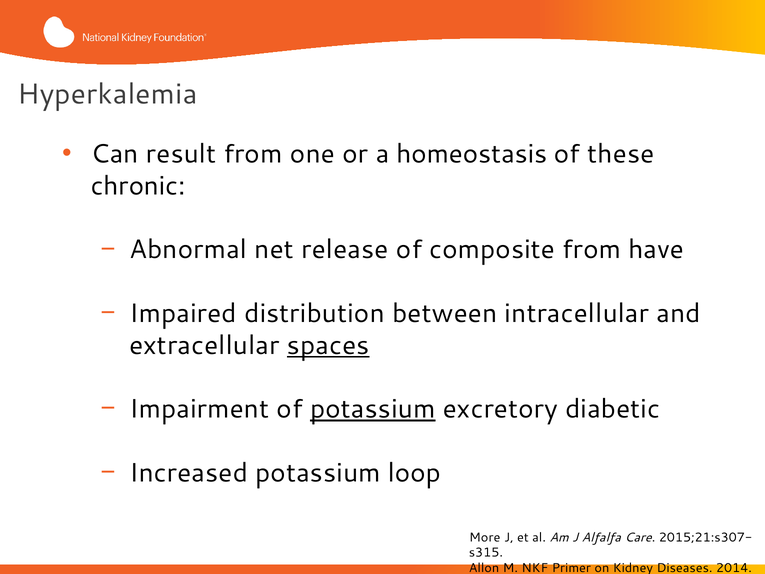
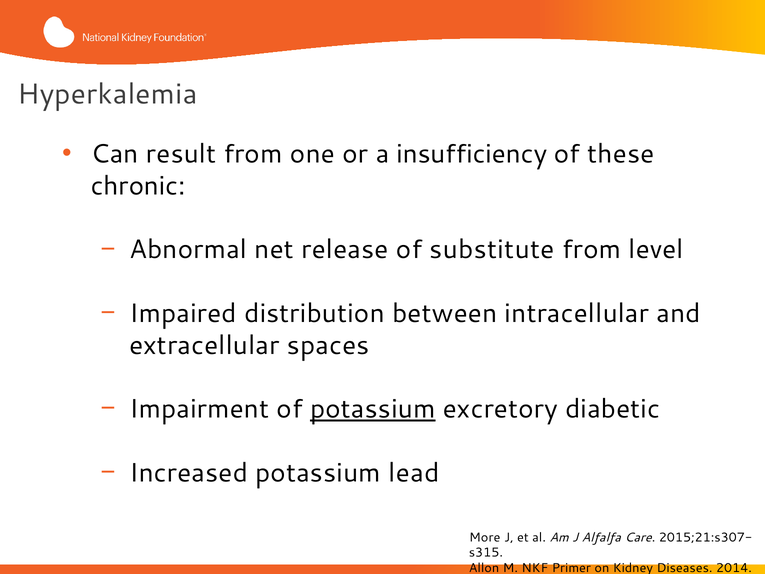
homeostasis: homeostasis -> insufficiency (472, 154)
composite: composite -> substitute (492, 250)
have: have -> level (656, 250)
spaces underline: present -> none (328, 345)
loop: loop -> lead (414, 473)
